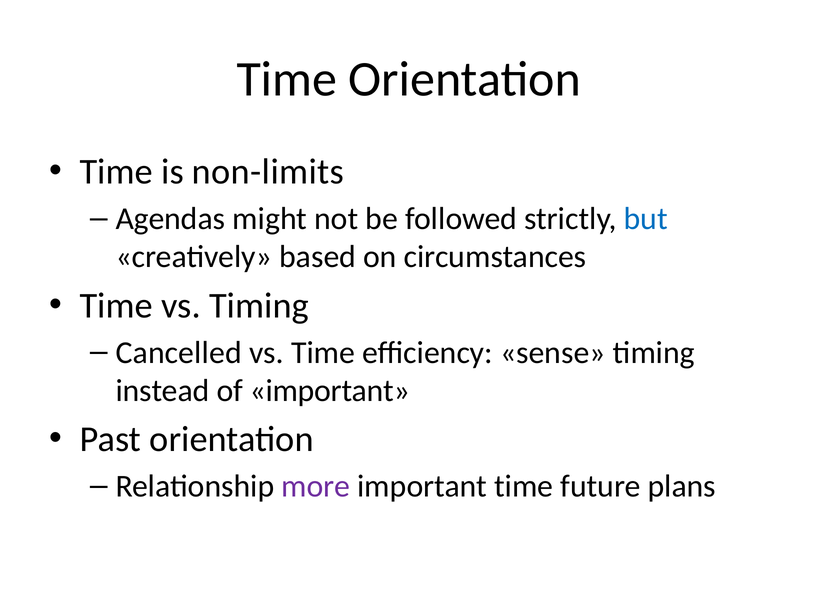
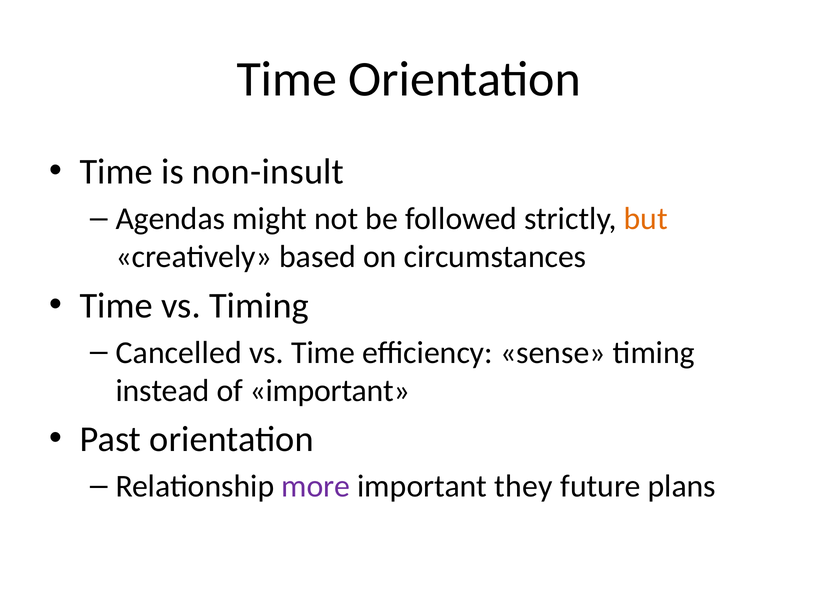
non-limits: non-limits -> non-insult (268, 172)
but colour: blue -> orange (646, 219)
important time: time -> they (524, 486)
